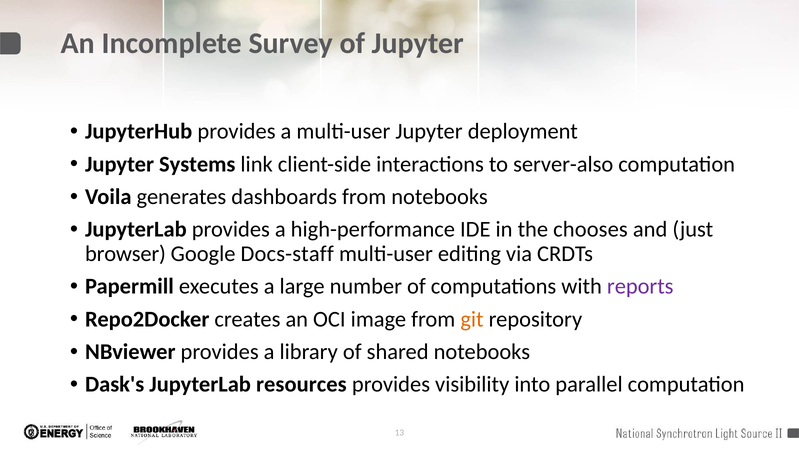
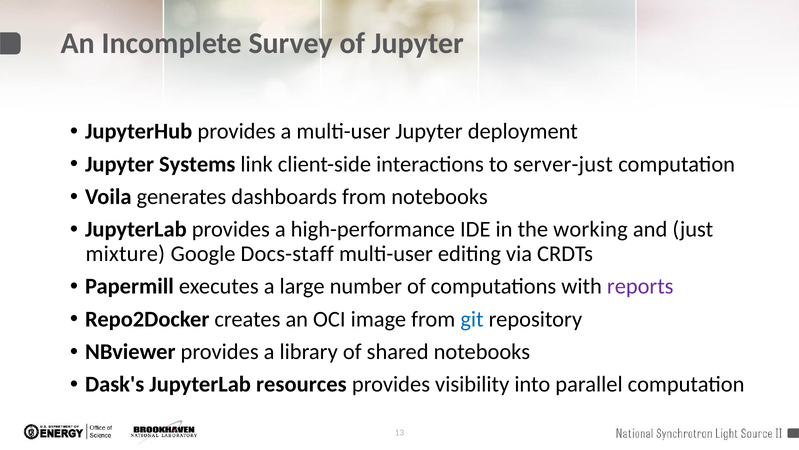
server-also: server-also -> server-just (563, 164)
chooses: chooses -> working (590, 229)
browser: browser -> mixture (125, 254)
git colour: orange -> blue (472, 319)
